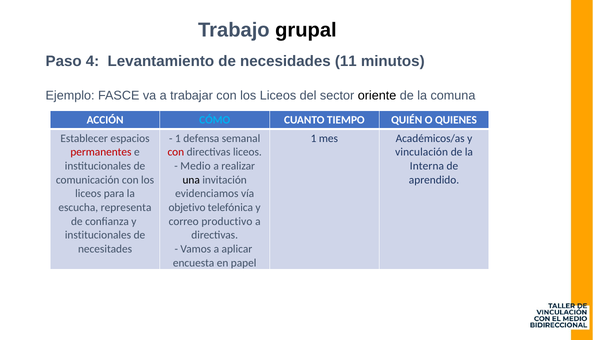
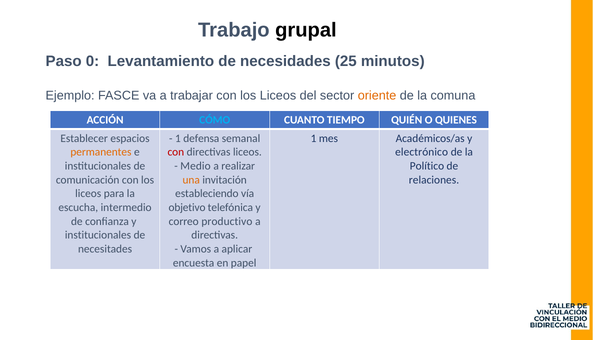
4: 4 -> 0 (93, 61)
11: 11 -> 25 (346, 61)
oriente colour: black -> orange (377, 96)
permanentes colour: red -> orange (101, 152)
vinculación: vinculación -> electrónico (422, 152)
Interna: Interna -> Político (427, 166)
una colour: black -> orange (191, 180)
aprendido: aprendido -> relaciones (434, 180)
evidenciamos: evidenciamos -> estableciendo (207, 193)
representa: representa -> intermedio (126, 207)
